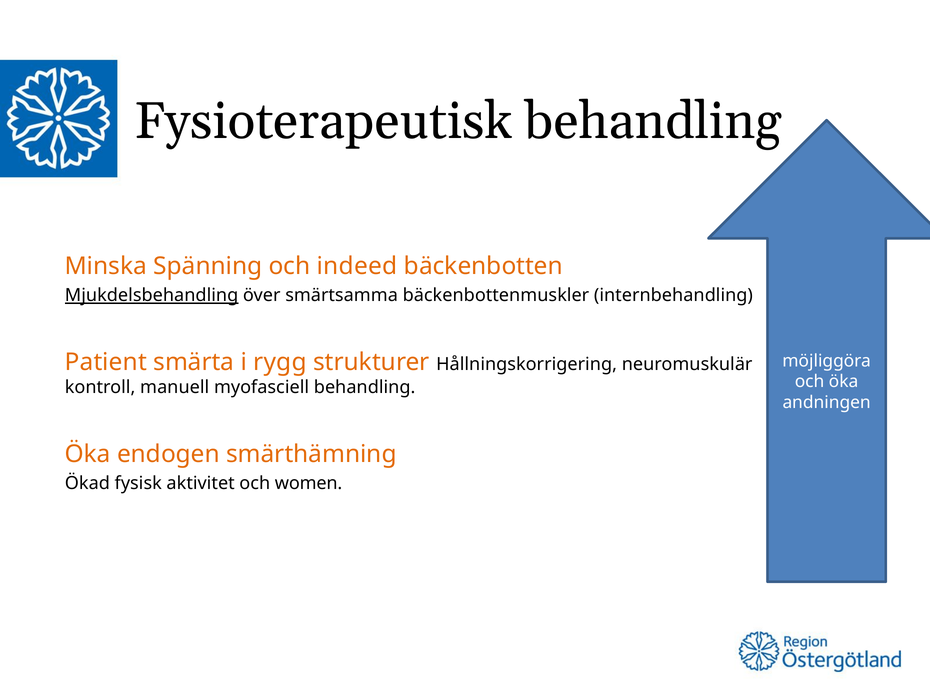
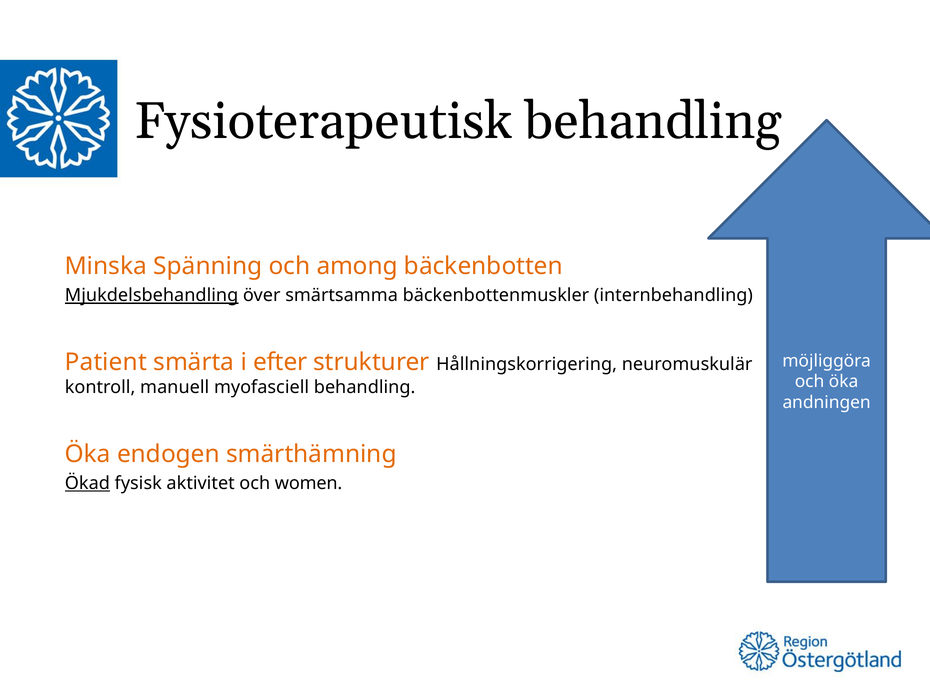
indeed: indeed -> among (357, 266)
rygg: rygg -> efter (280, 363)
Ökad underline: none -> present (87, 484)
